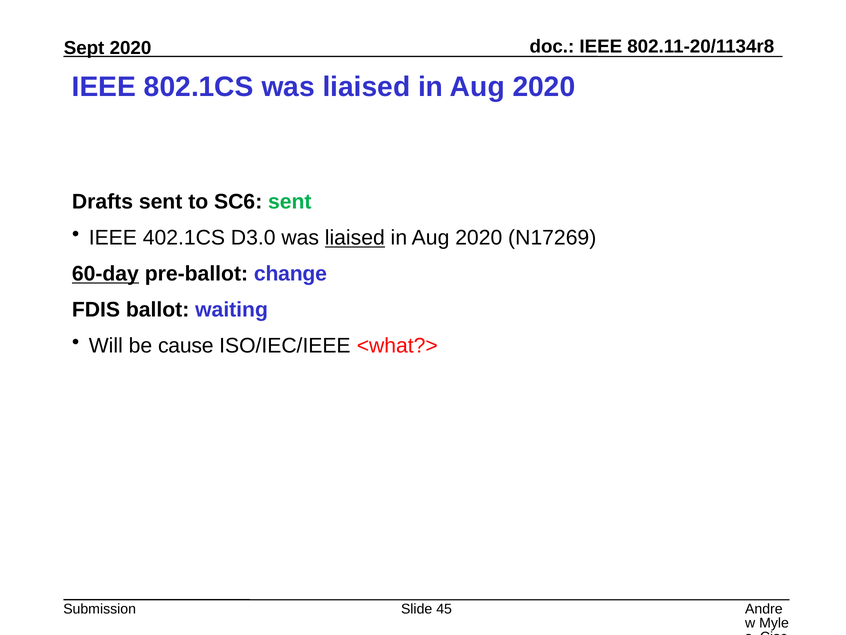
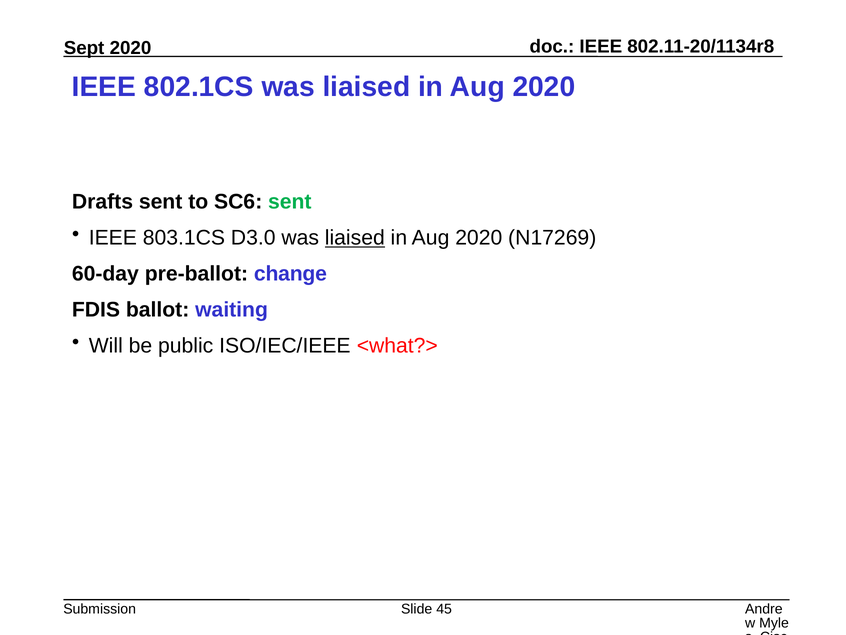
402.1CS: 402.1CS -> 803.1CS (184, 238)
60-day underline: present -> none (105, 274)
cause: cause -> public (186, 346)
